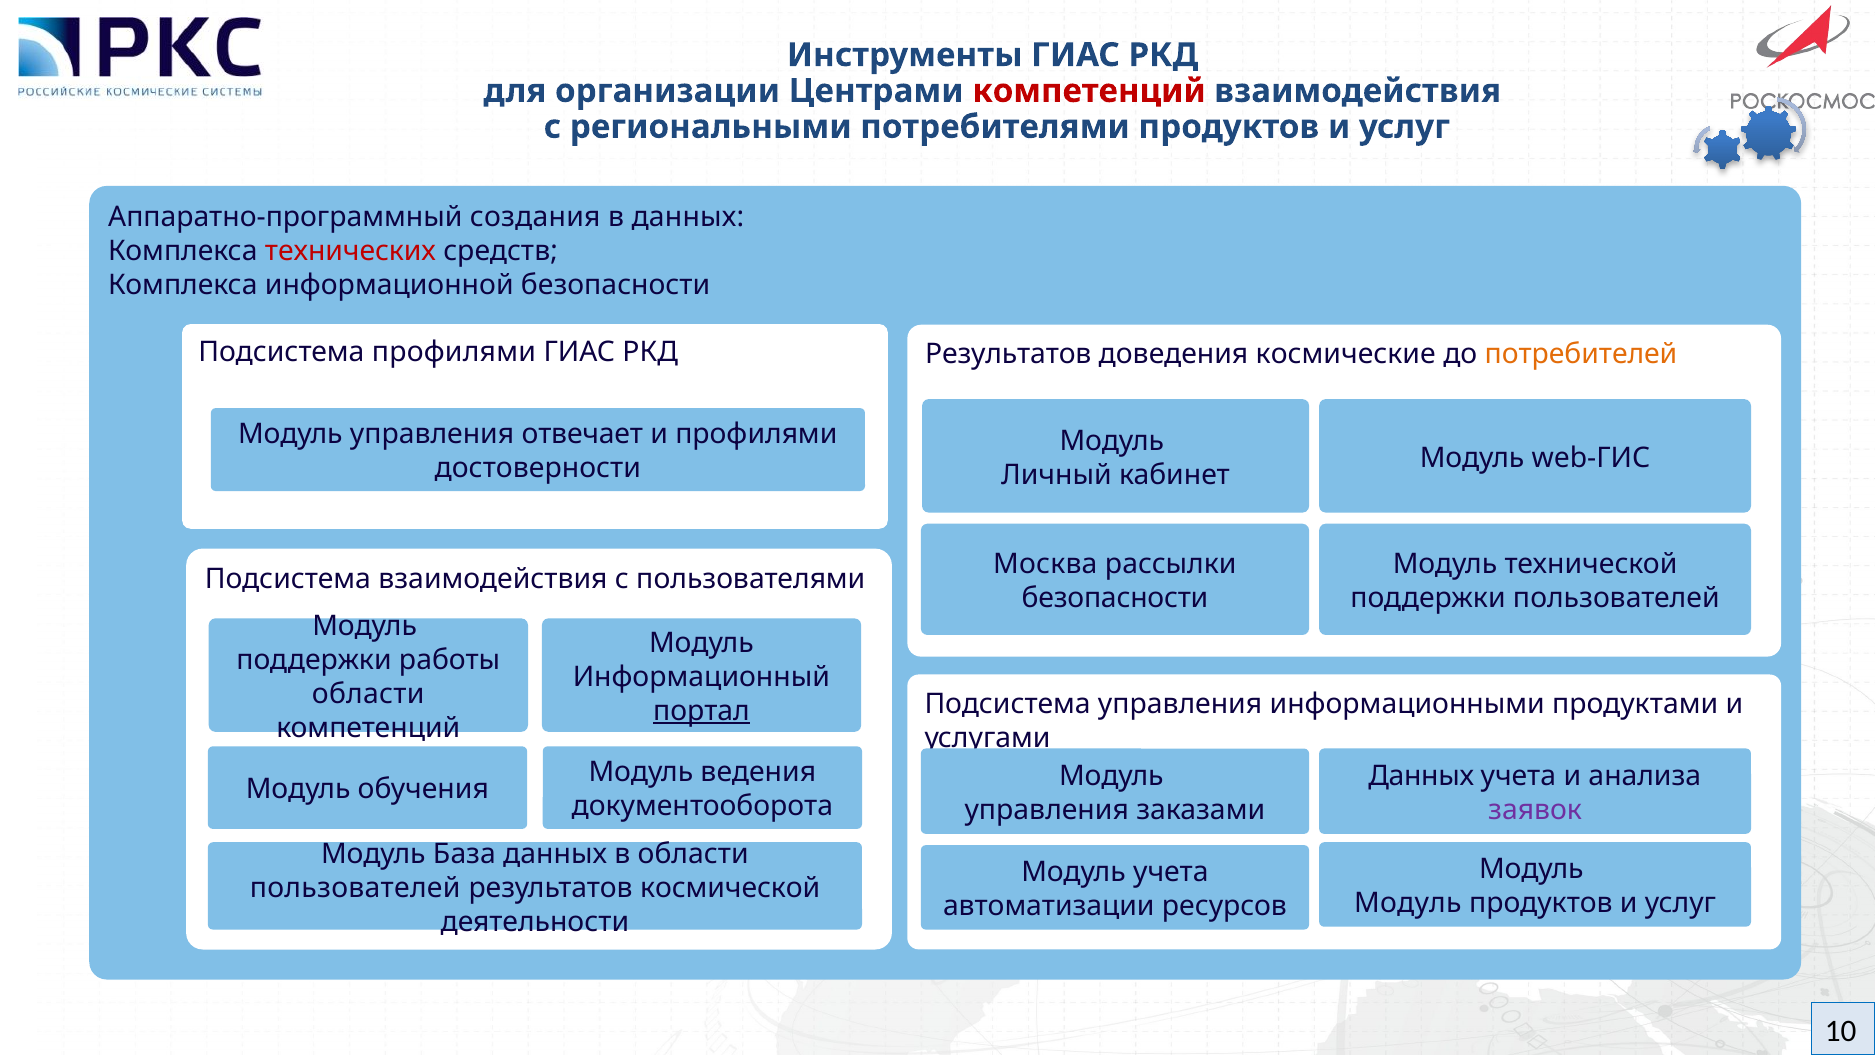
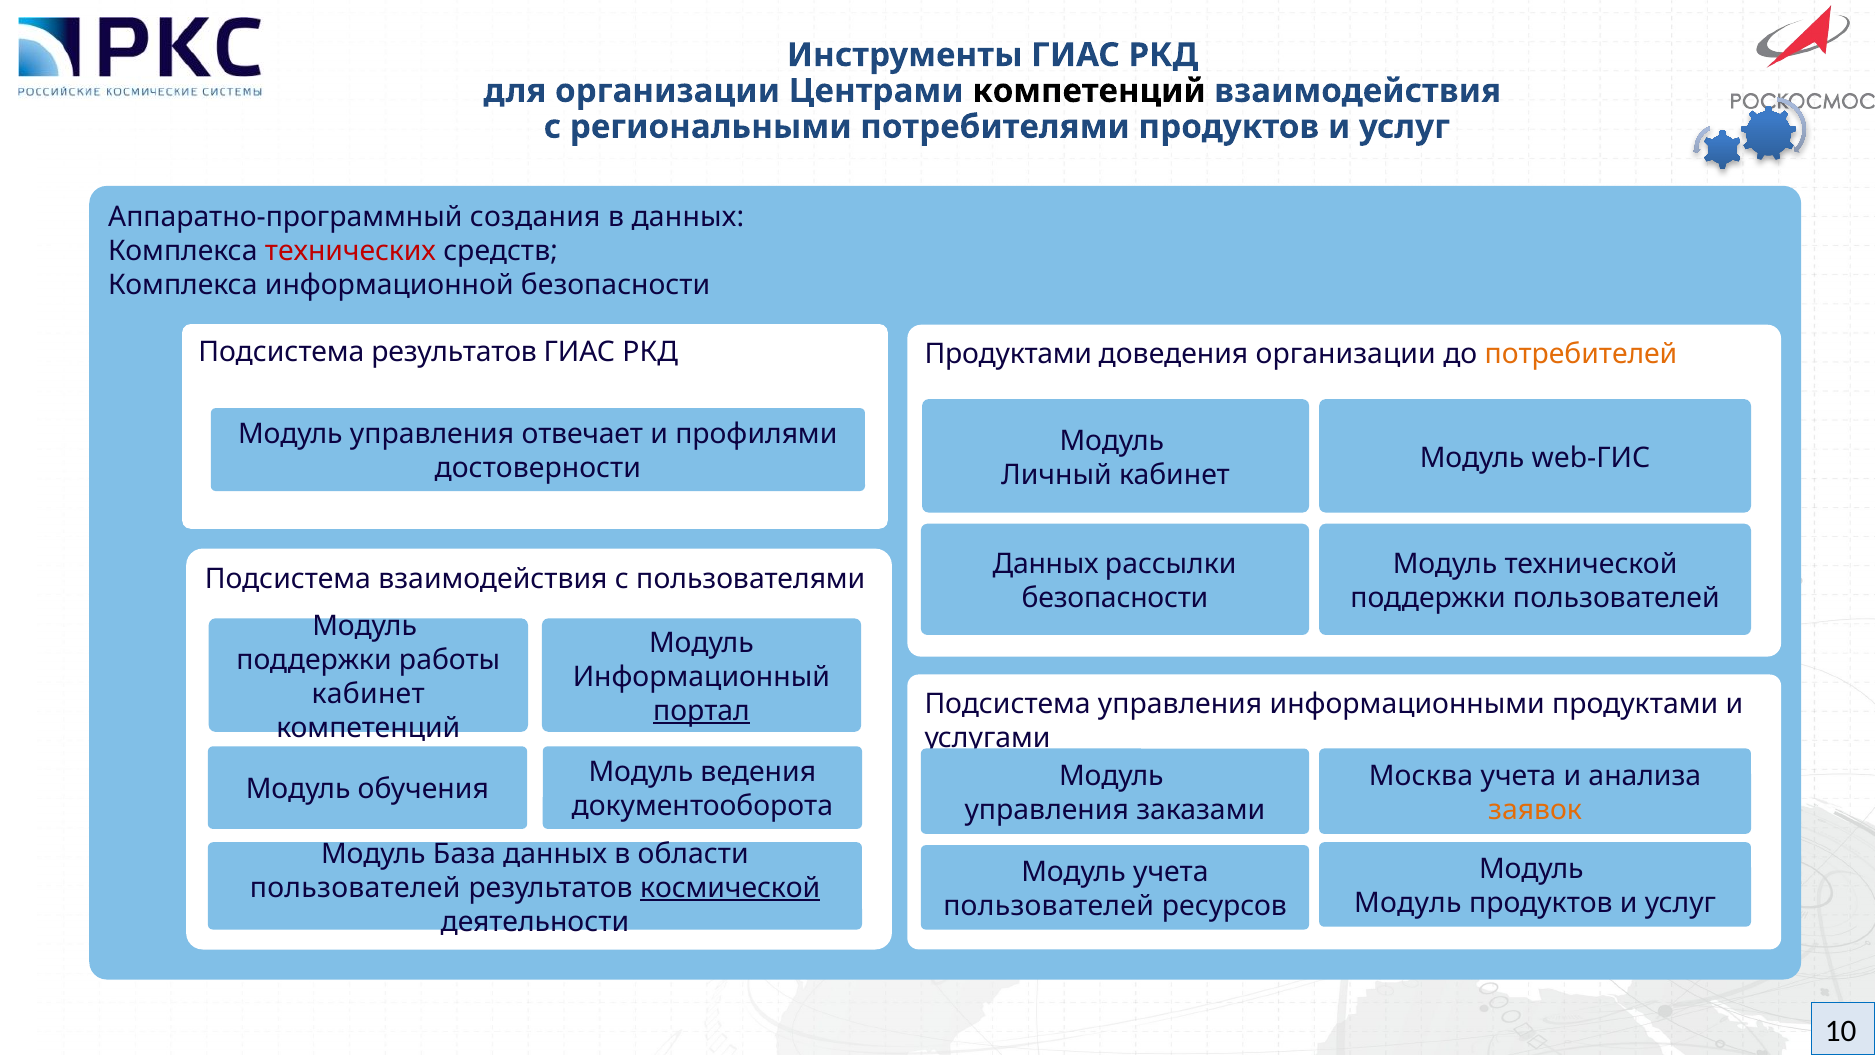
компетенций colour: red -> black (1089, 91)
Подсистема профилями: профилями -> результатов (454, 352)
Результатов: Результатов -> Продуктами (1008, 354)
доведения космические: космические -> организации (1346, 354)
Москва: Москва -> Данных (1046, 564)
области: области -> кабинет (368, 694)
Данных: Данных -> Москва (1421, 776)
заявок colour: purple -> orange (1535, 810)
космической underline: none -> present (730, 888)
автоматизации: автоматизации -> пользователей (1049, 906)
